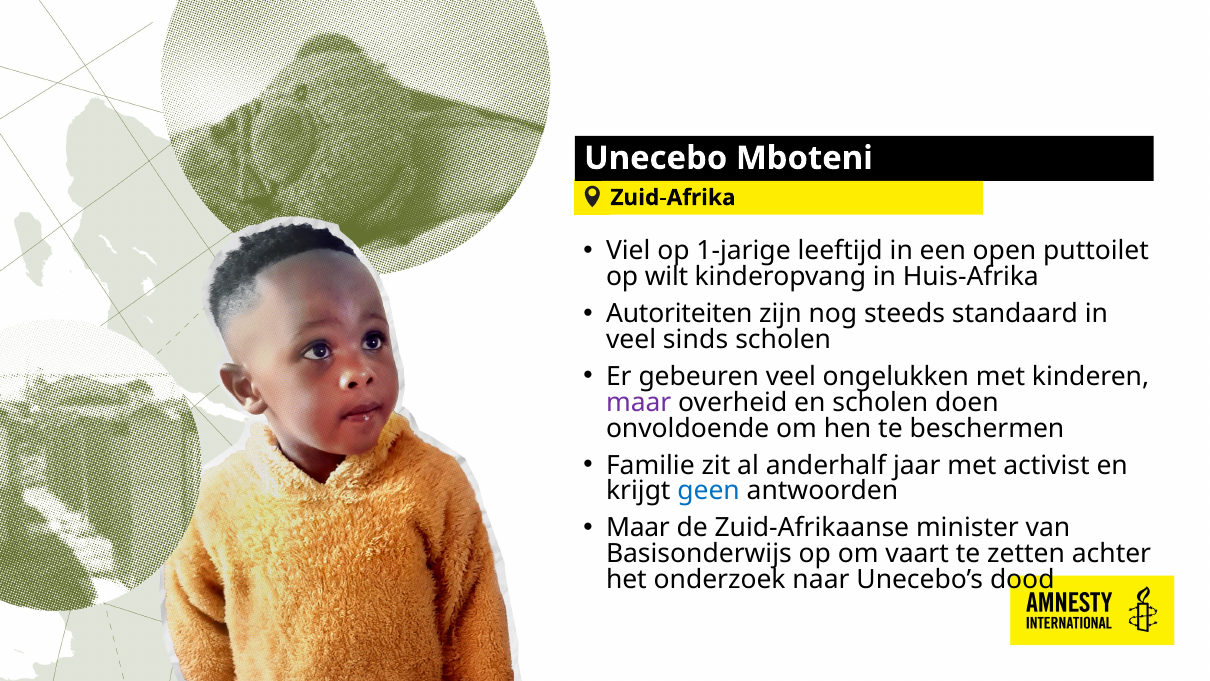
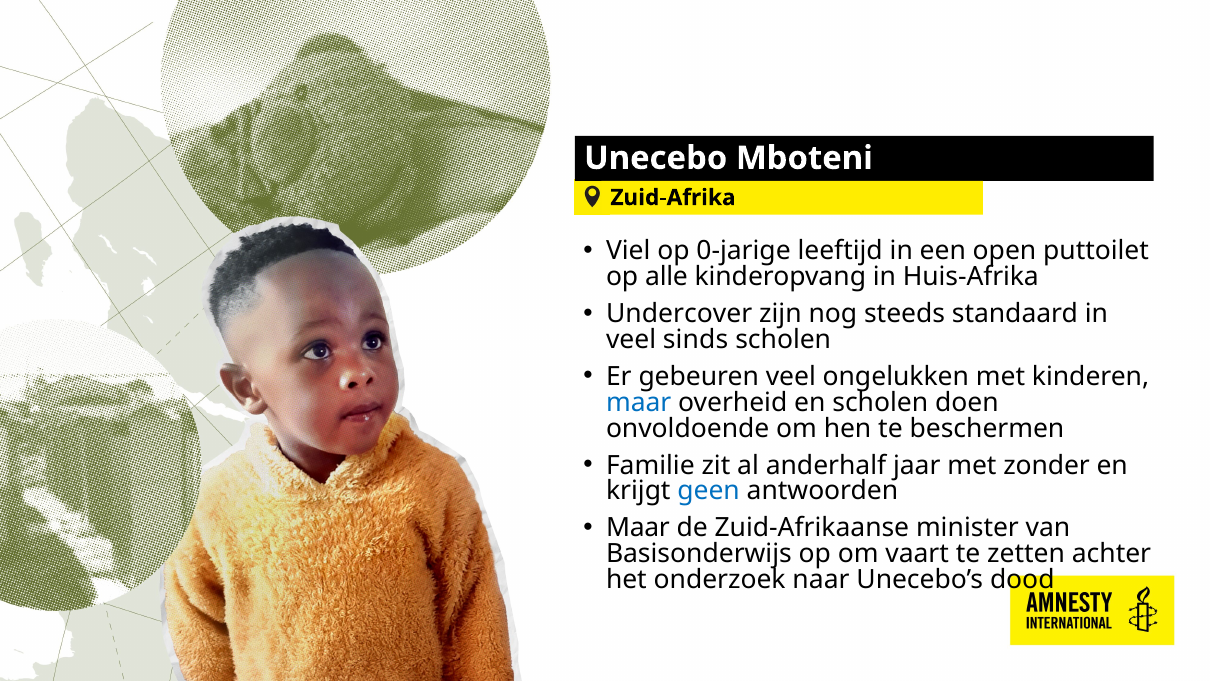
1-jarige: 1-jarige -> 0-jarige (744, 251)
wilt: wilt -> alle (667, 277)
Autoriteiten: Autoriteiten -> Undercover (679, 314)
maar colour: purple -> blue (639, 402)
activist: activist -> zonder (1047, 465)
